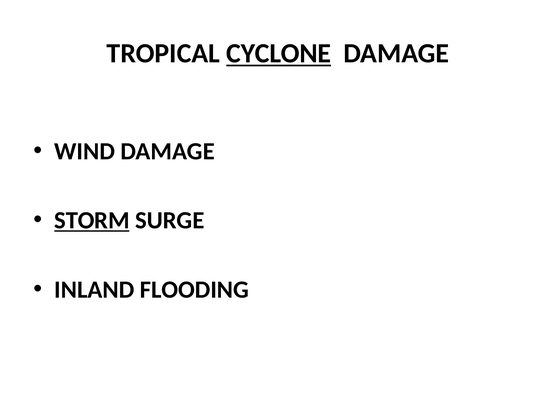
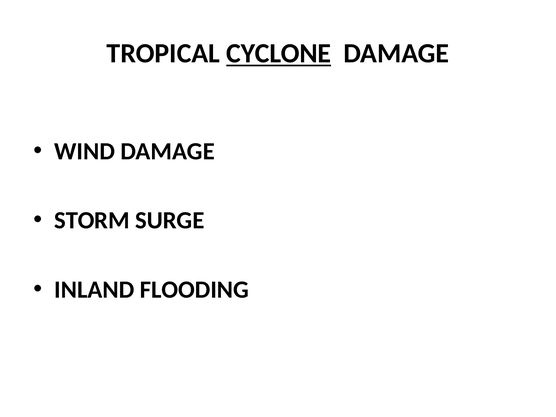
STORM underline: present -> none (92, 220)
